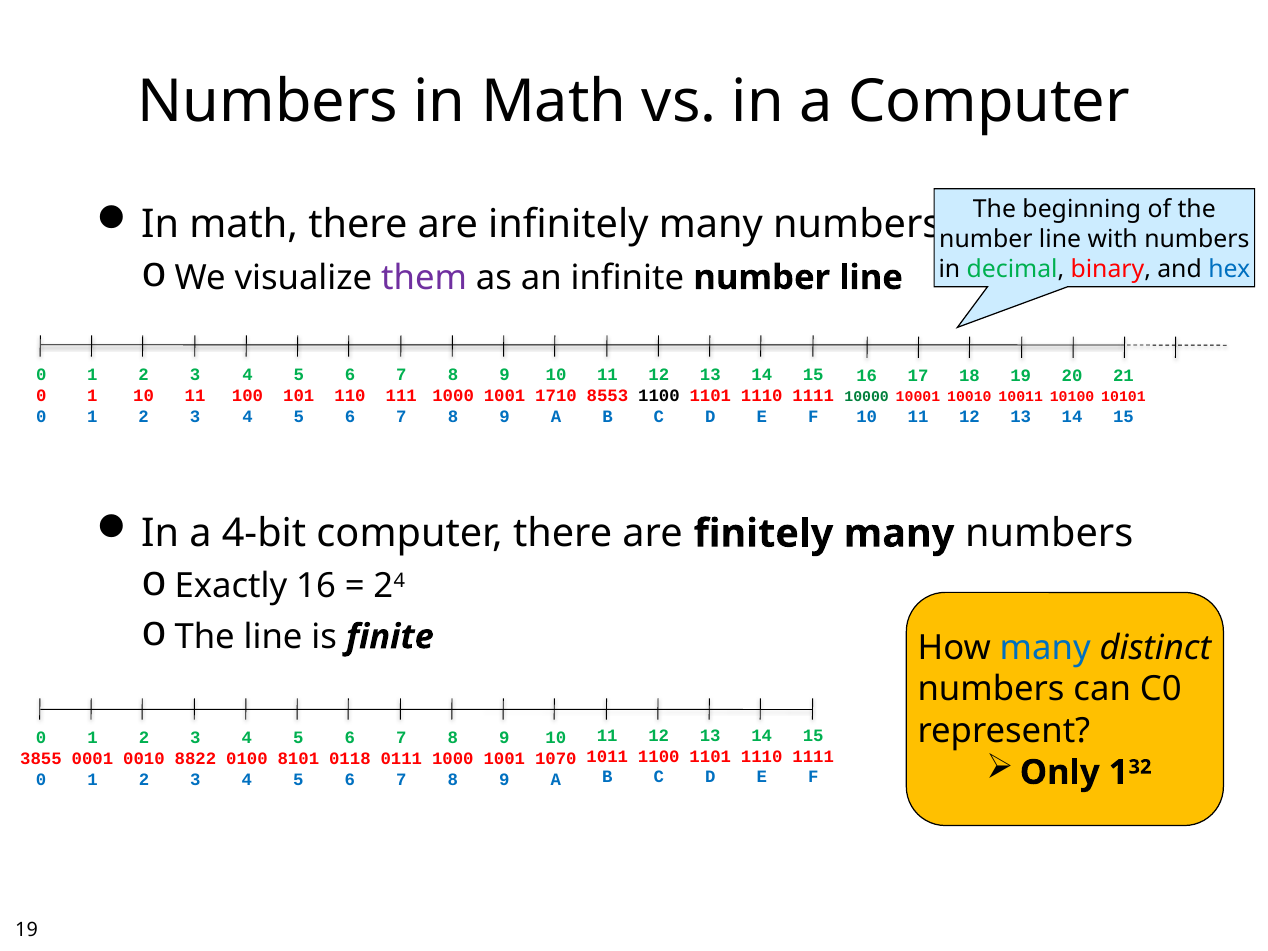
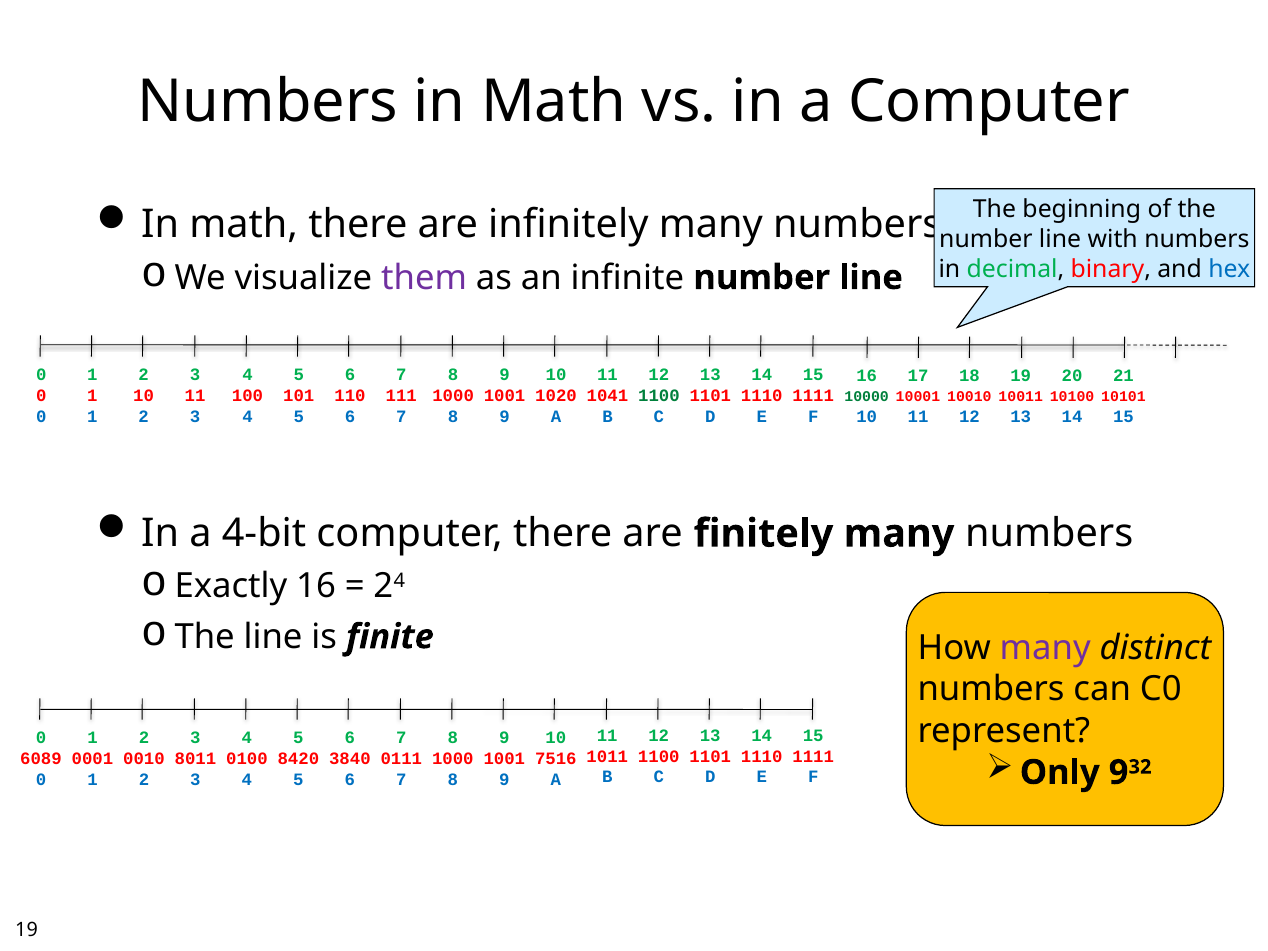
1710: 1710 -> 1020 (556, 396)
8553: 8553 -> 1041 (607, 396)
1100 colour: black -> green (659, 396)
many colour: blue -> purple (1045, 648)
3855: 3855 -> 6089 (41, 759)
8822: 8822 -> 8011 (195, 759)
8101: 8101 -> 8420 (298, 759)
0118: 0118 -> 3840 (350, 759)
1070: 1070 -> 7516 (556, 759)
Only 1: 1 -> 9 (1119, 772)
